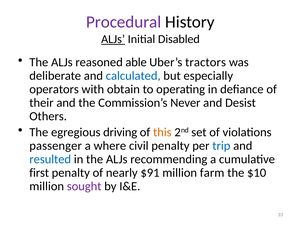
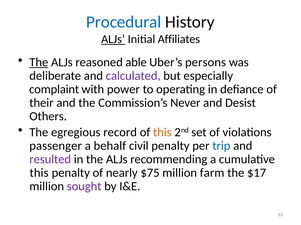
Procedural colour: purple -> blue (124, 22)
Disabled: Disabled -> Affiliates (179, 39)
The underline: none -> present (39, 63)
tractors: tractors -> persons (206, 63)
calculated colour: blue -> purple (133, 76)
operators: operators -> complaint (54, 90)
obtain: obtain -> power (123, 90)
driving: driving -> record (120, 133)
where: where -> behalf (110, 146)
resulted colour: blue -> purple (50, 160)
first: first -> this (39, 173)
$91: $91 -> $75 (150, 173)
$10: $10 -> $17 (257, 173)
